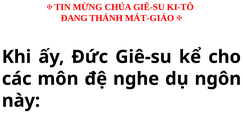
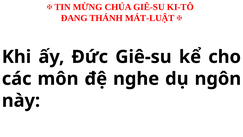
MÁT-GIÁO: MÁT-GIÁO -> MÁT-LUẬT (150, 18)
